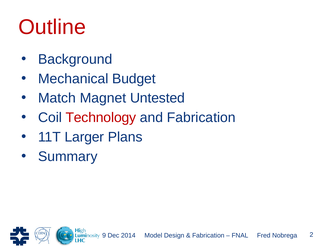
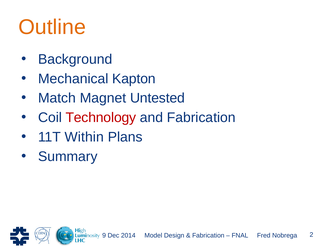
Outline colour: red -> orange (52, 27)
Budget: Budget -> Kapton (134, 79)
Larger: Larger -> Within (84, 137)
